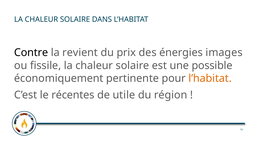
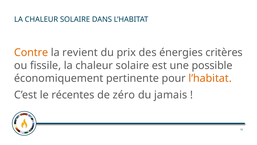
Contre colour: black -> orange (31, 52)
images: images -> critères (224, 52)
utile: utile -> zéro (124, 95)
région: région -> jamais (171, 95)
